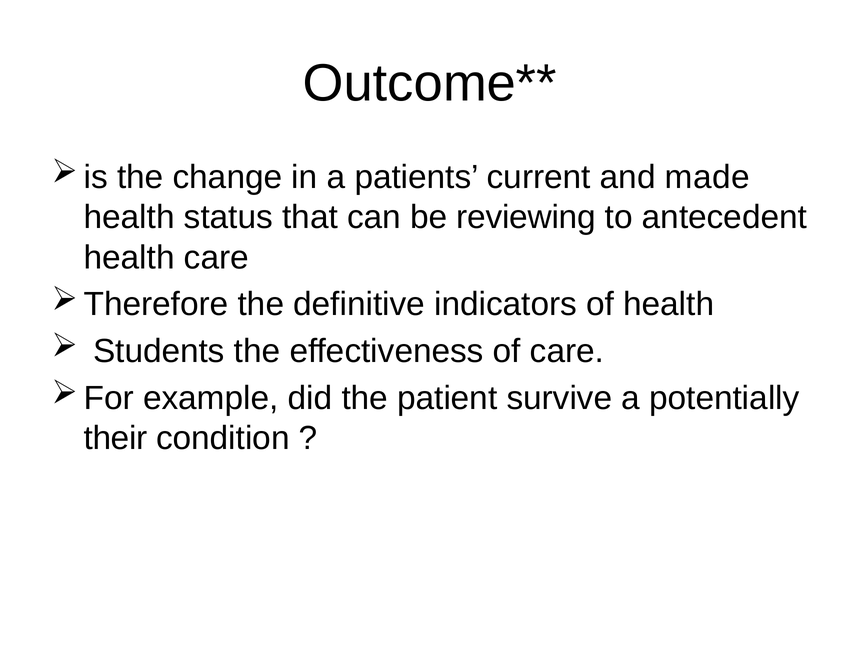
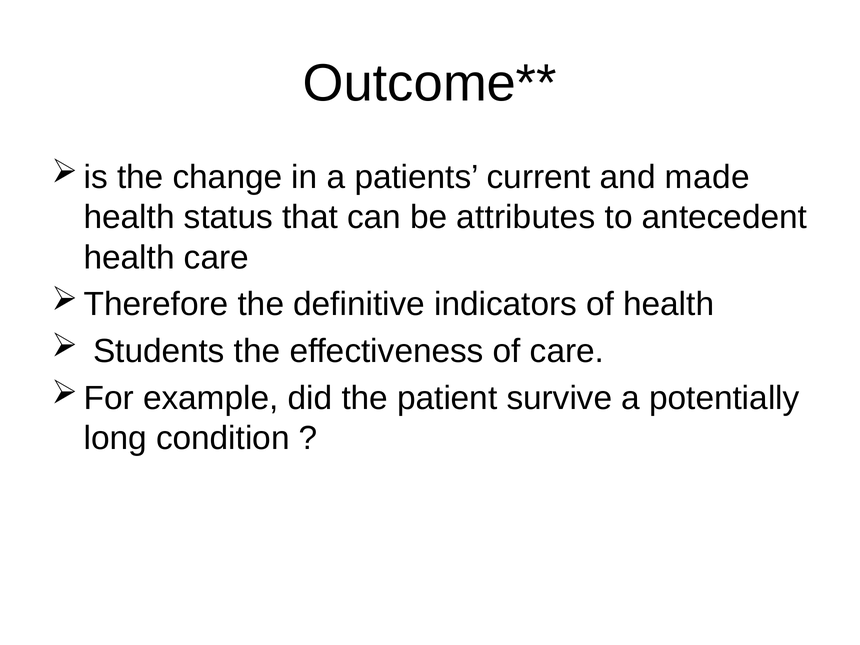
reviewing: reviewing -> attributes (526, 217)
their: their -> long (115, 438)
